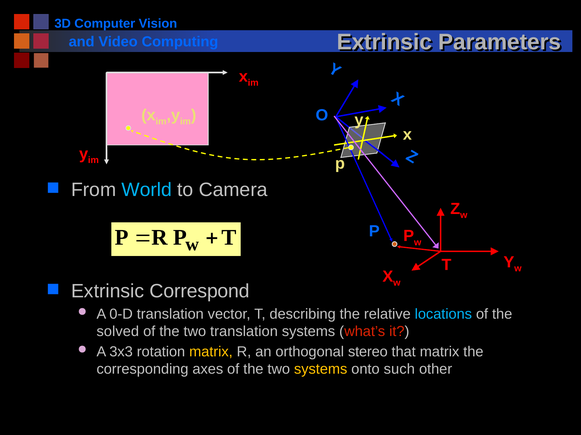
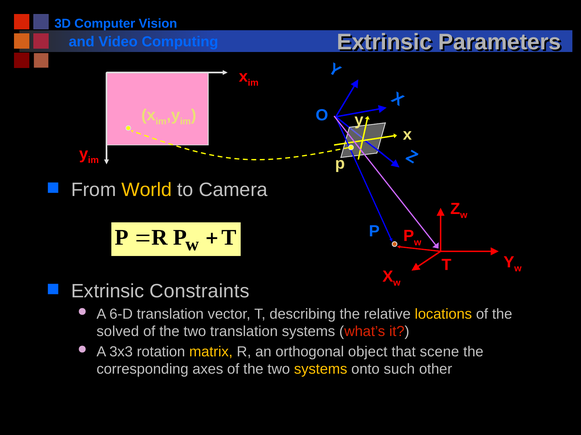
World colour: light blue -> yellow (147, 190)
Correspond: Correspond -> Constraints (200, 292)
0-D: 0-D -> 6-D (121, 315)
locations colour: light blue -> yellow (443, 315)
stereo: stereo -> object (368, 352)
that matrix: matrix -> scene (439, 352)
